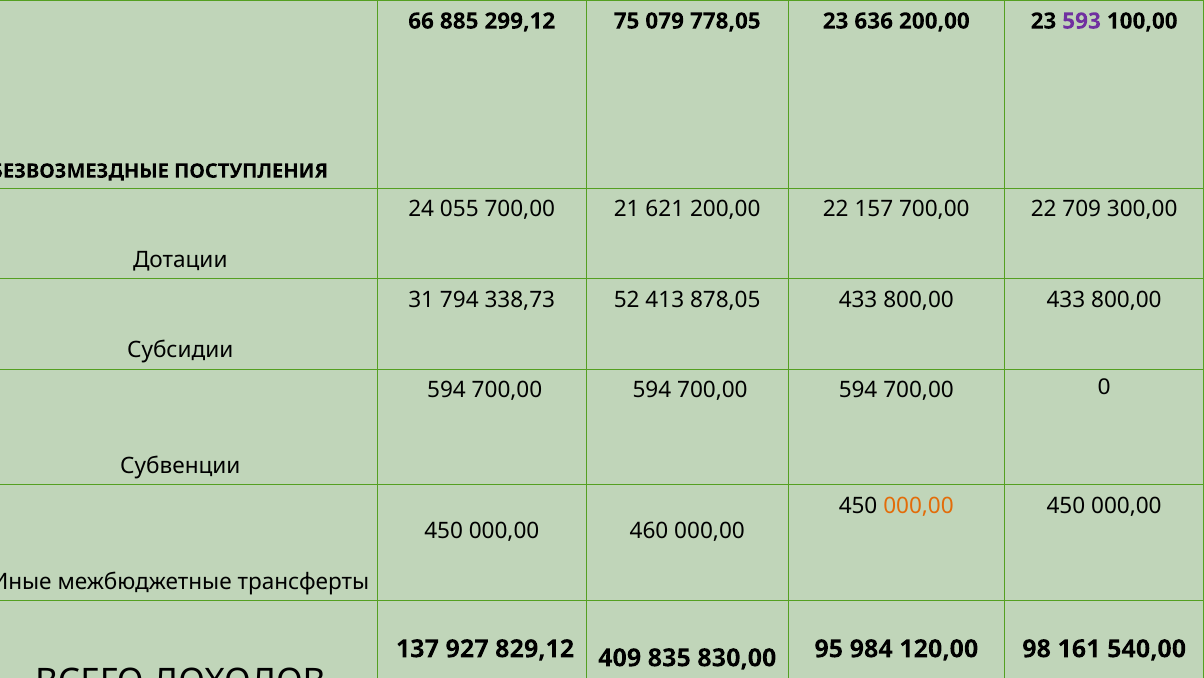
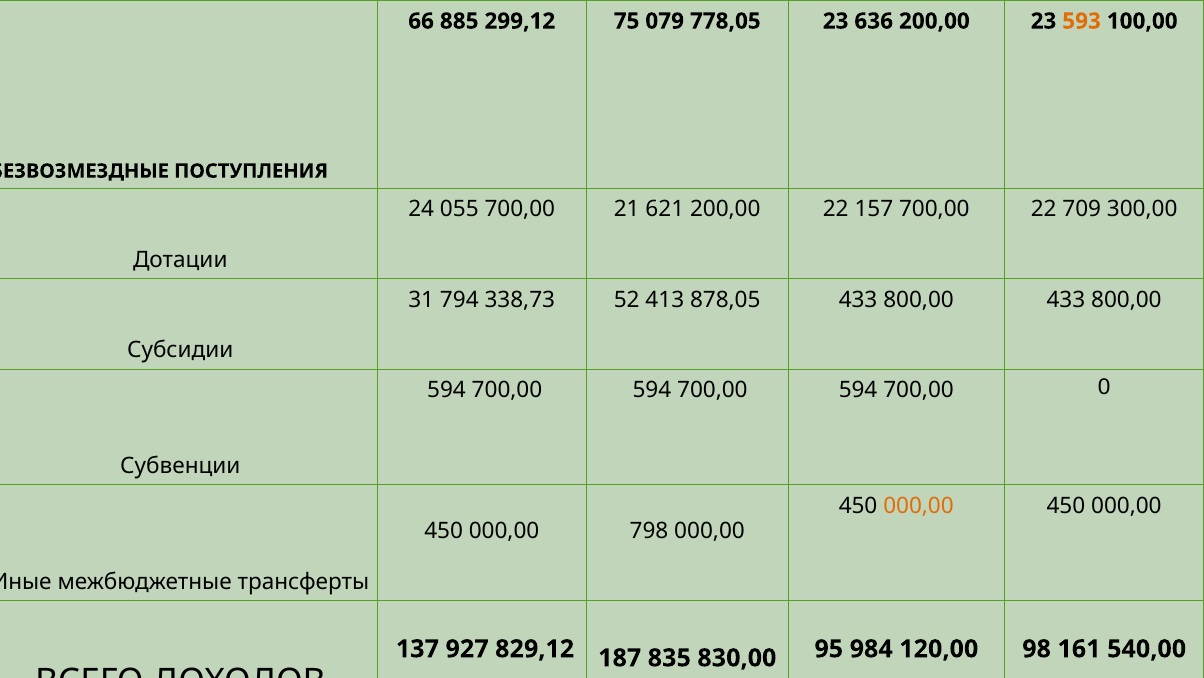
593 colour: purple -> orange (1082, 21)
460: 460 -> 798 (649, 531)
409: 409 -> 187 (620, 657)
